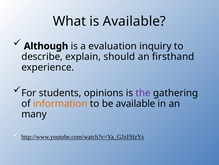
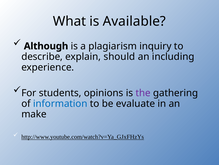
evaluation: evaluation -> plagiarism (113, 46)
firsthand: firsthand -> including (173, 56)
information colour: orange -> blue (60, 103)
be available: available -> evaluate (135, 103)
many: many -> make (34, 114)
